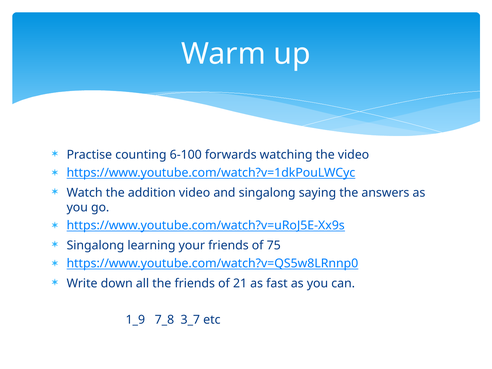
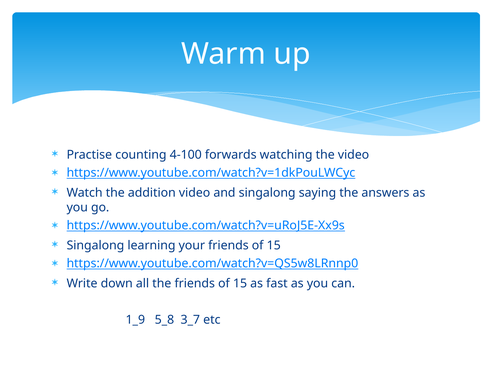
6-100: 6-100 -> 4-100 (186, 155)
your friends of 75: 75 -> 15 (274, 246)
the friends of 21: 21 -> 15 (240, 284)
7_8: 7_8 -> 5_8 (164, 320)
